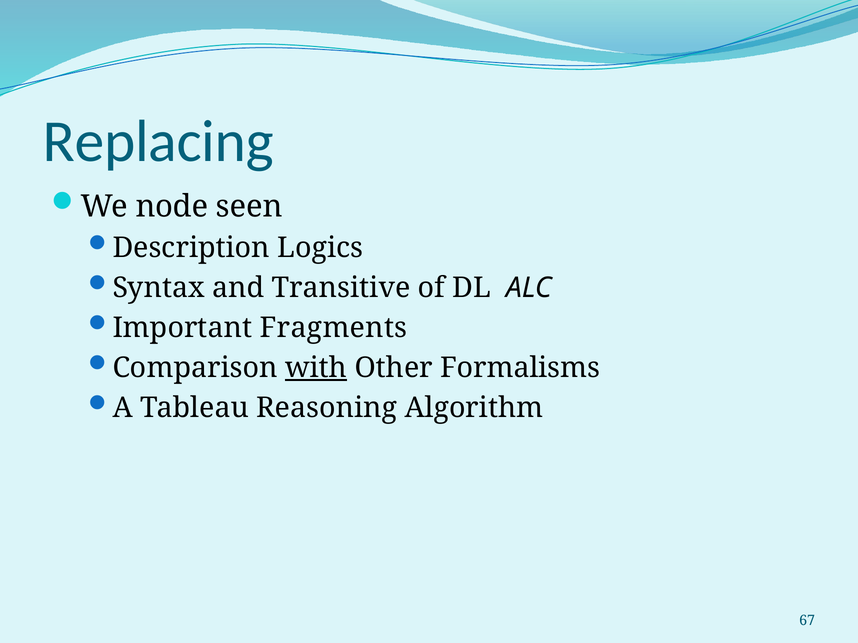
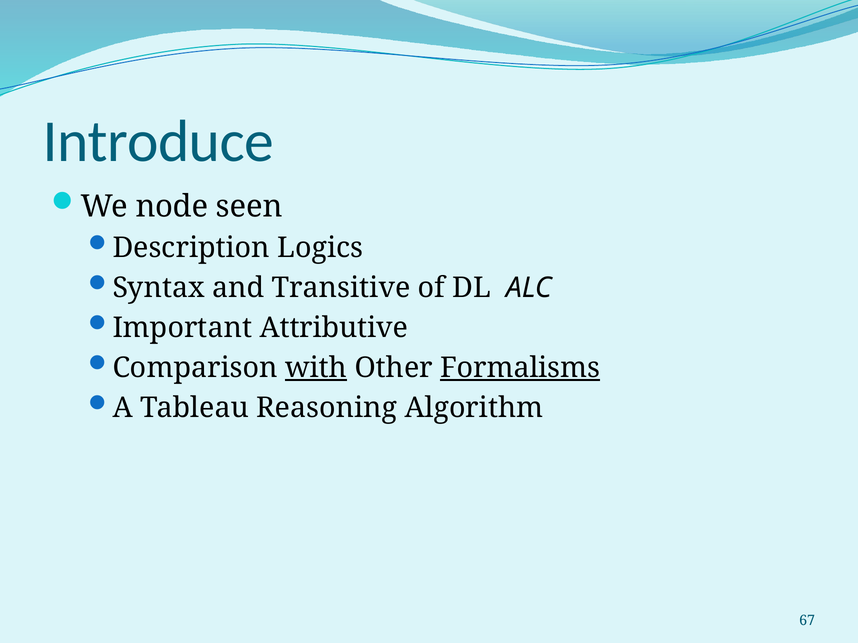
Replacing: Replacing -> Introduce (158, 142)
Fragments: Fragments -> Attributive (334, 328)
Formalisms underline: none -> present (520, 368)
